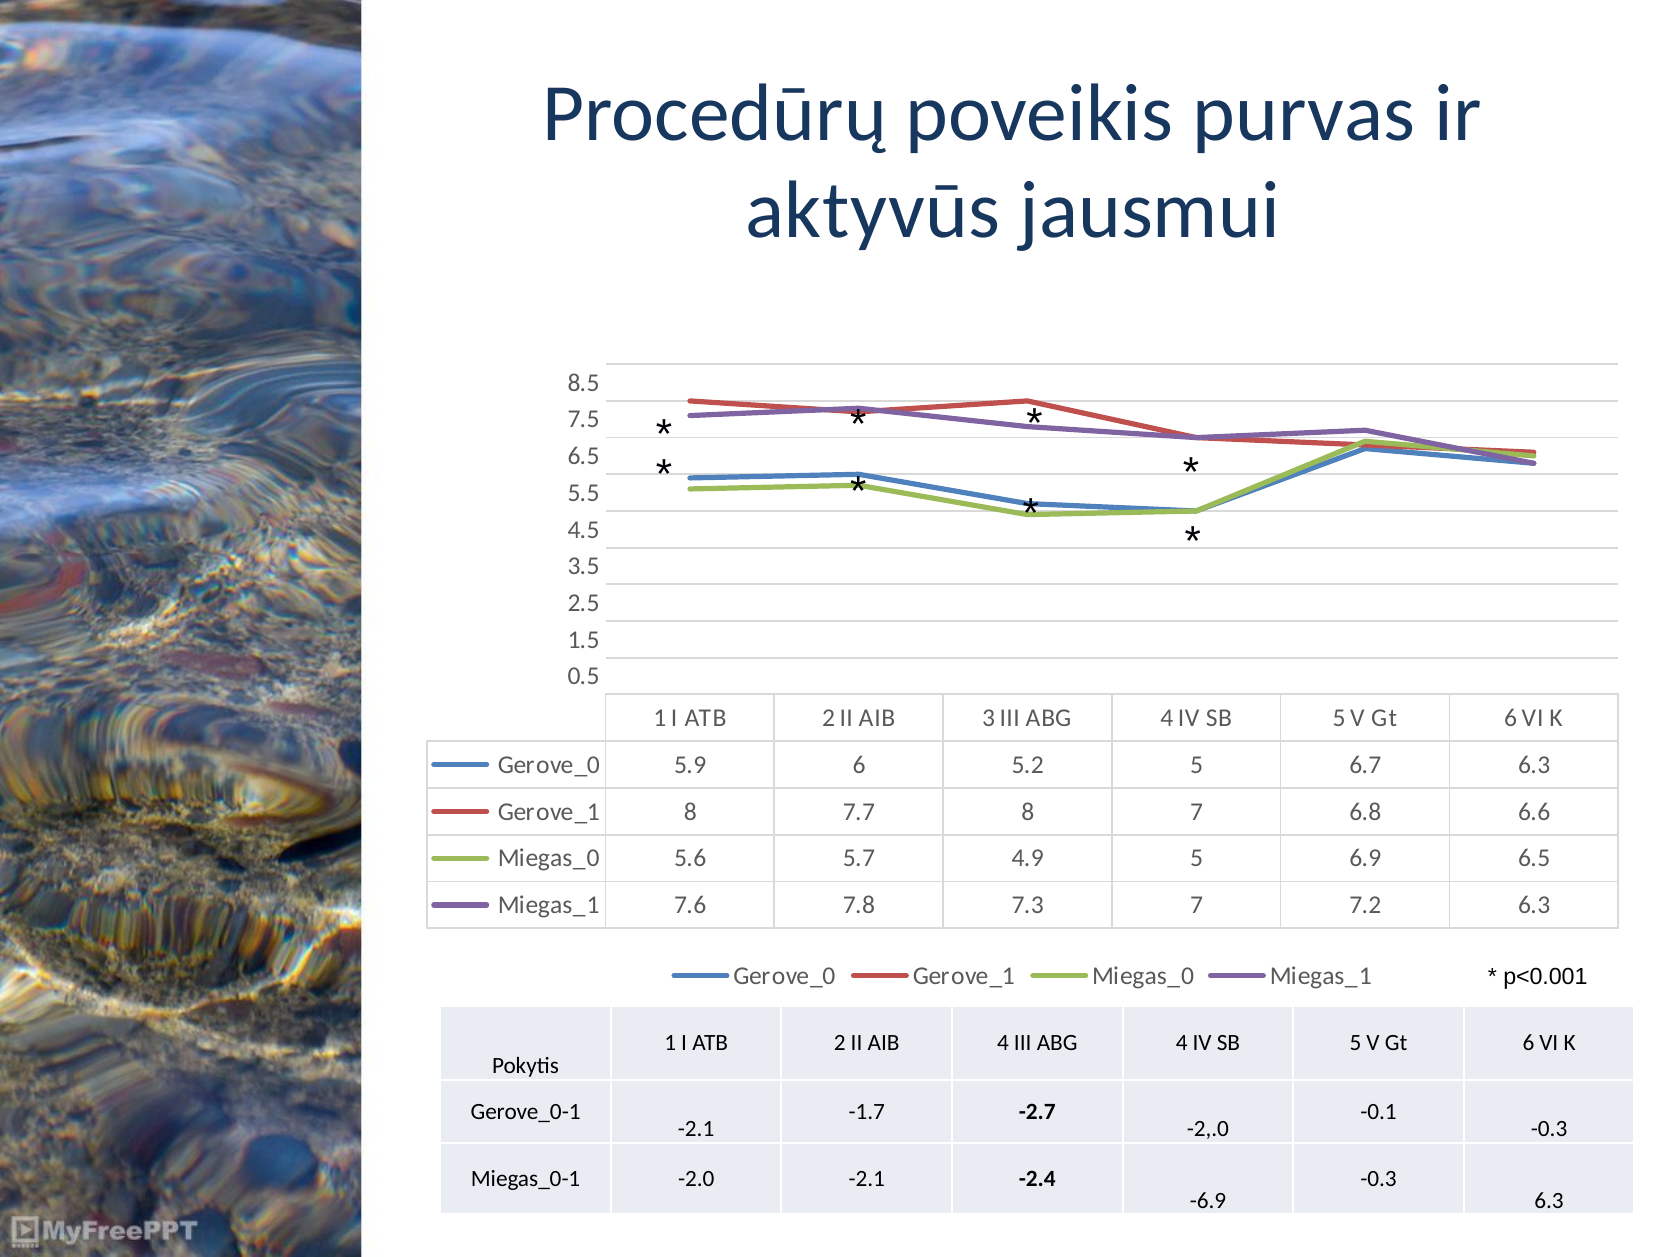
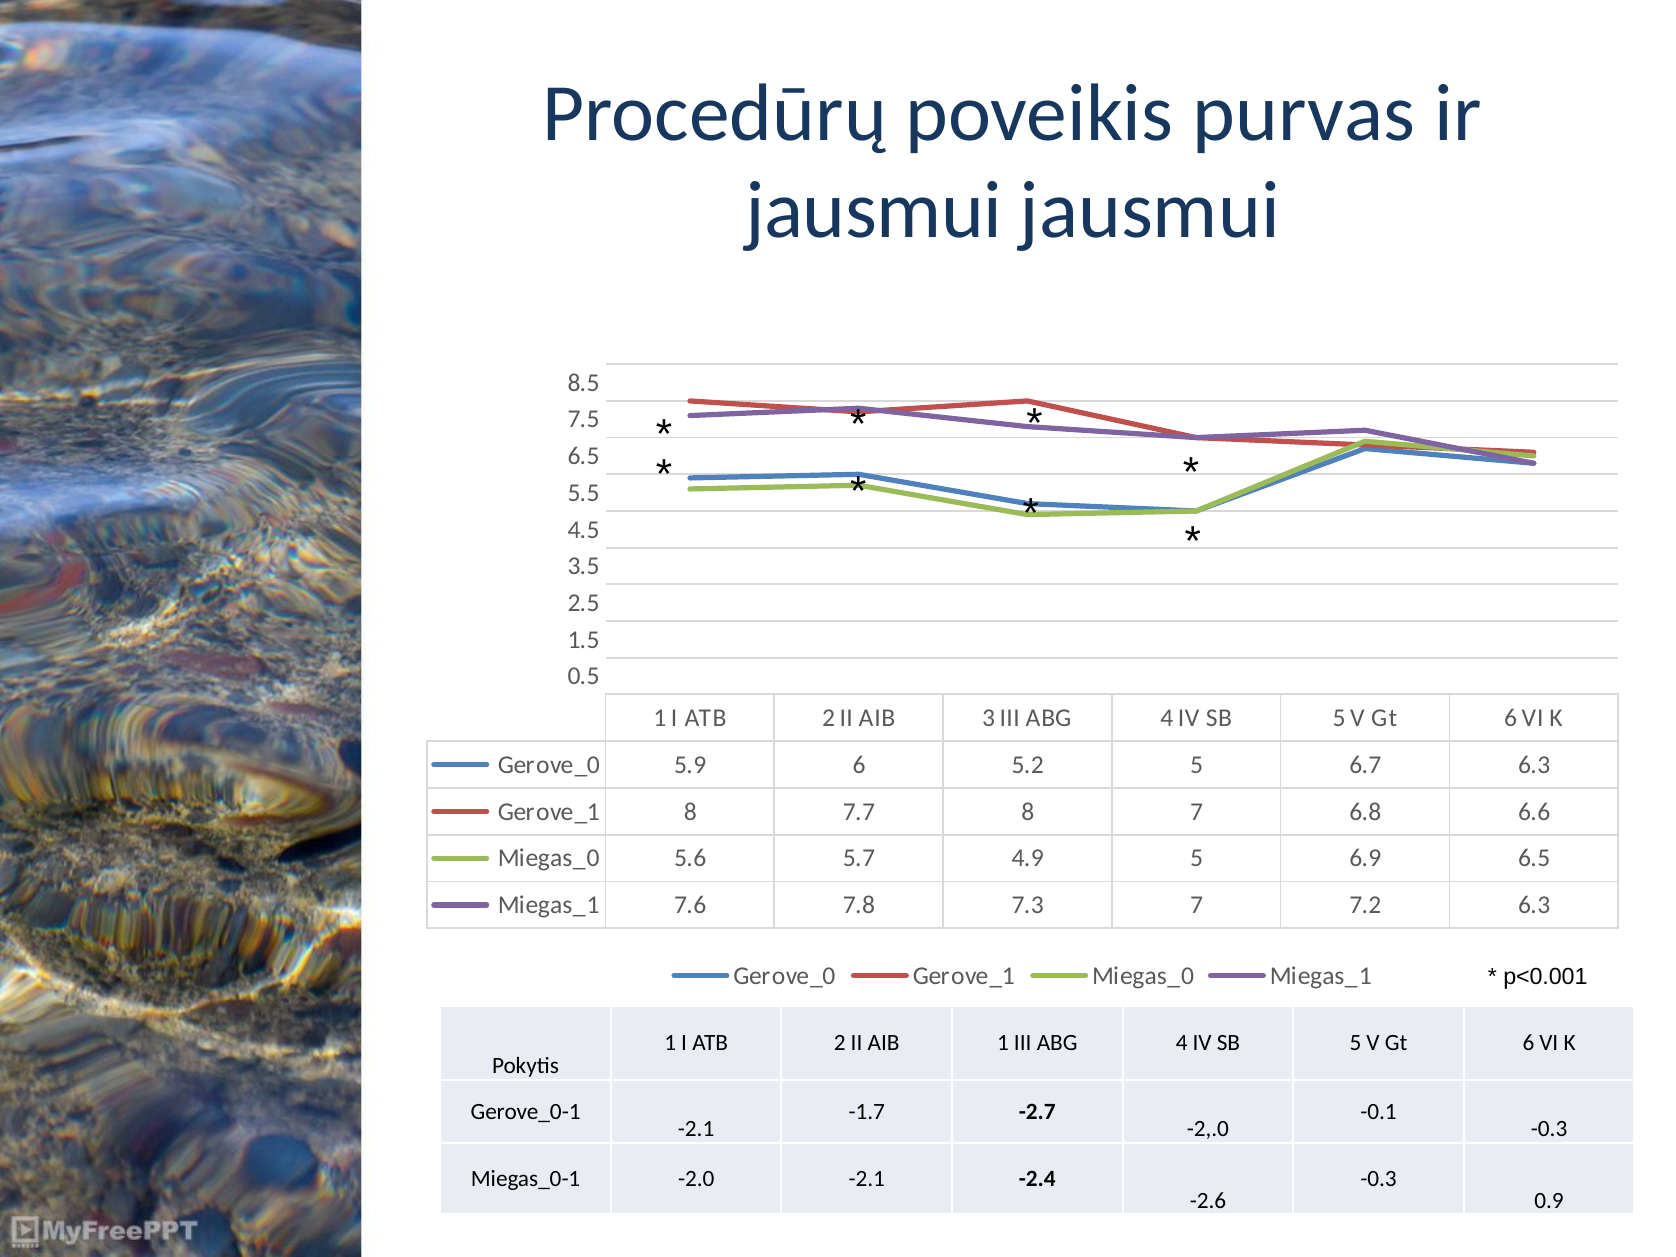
aktyvūs: aktyvūs -> jausmui (874, 211)
AIB 4: 4 -> 1 (1003, 1043)
-6.9: -6.9 -> -2.6 (1208, 1200)
6.3: 6.3 -> 0.9 (1549, 1200)
